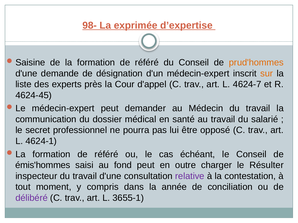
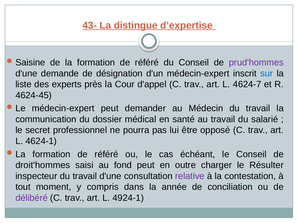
98-: 98- -> 43- (90, 25)
exprimée: exprimée -> distingue (136, 25)
prud'hommes colour: orange -> purple (256, 63)
sur colour: orange -> blue (267, 74)
émis'hommes: émis'hommes -> droit'hommes (43, 165)
3655-1: 3655-1 -> 4924-1 (128, 198)
